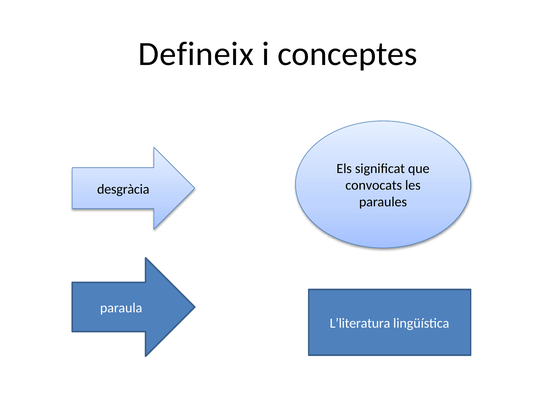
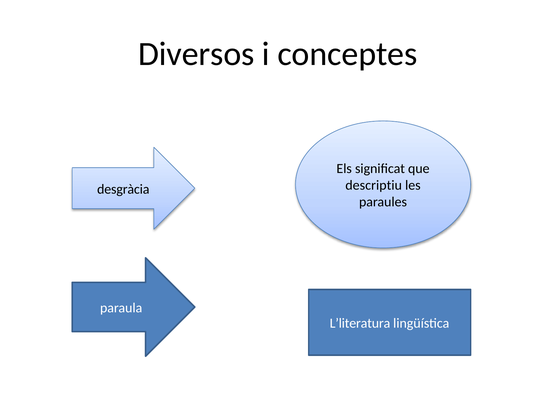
Defineix: Defineix -> Diversos (196, 54)
convocats: convocats -> descriptiu (374, 185)
